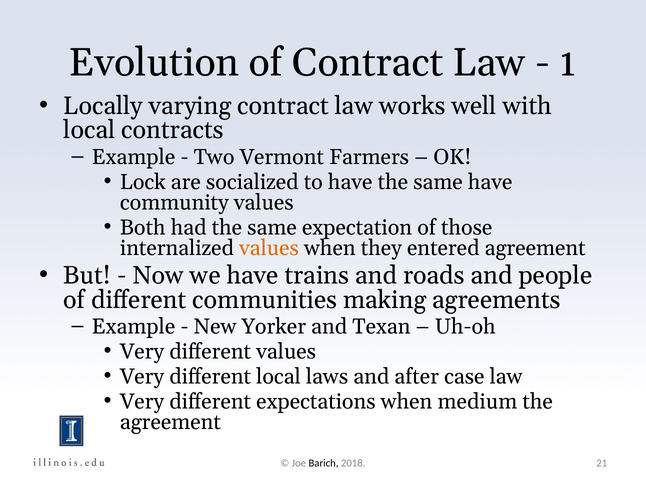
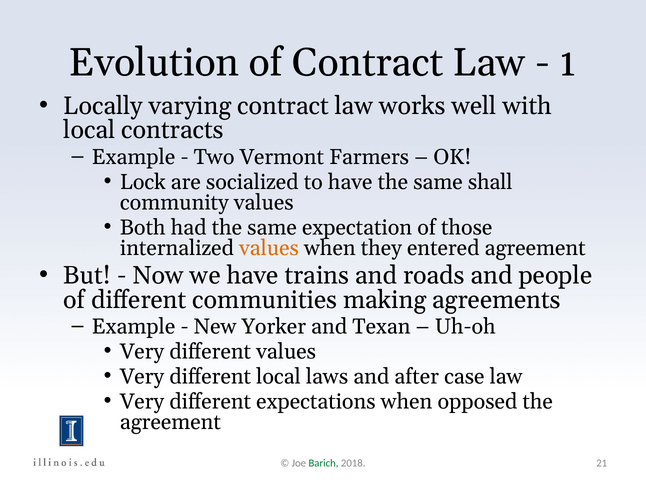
same have: have -> shall (490, 182)
medium: medium -> opposed (477, 401)
Barich colour: black -> green (324, 463)
